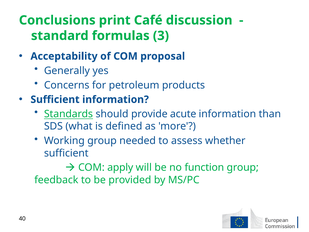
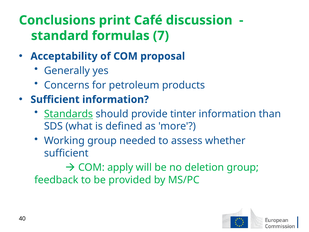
3: 3 -> 7 (161, 36)
acute: acute -> tinter (183, 114)
function: function -> deletion (204, 167)
